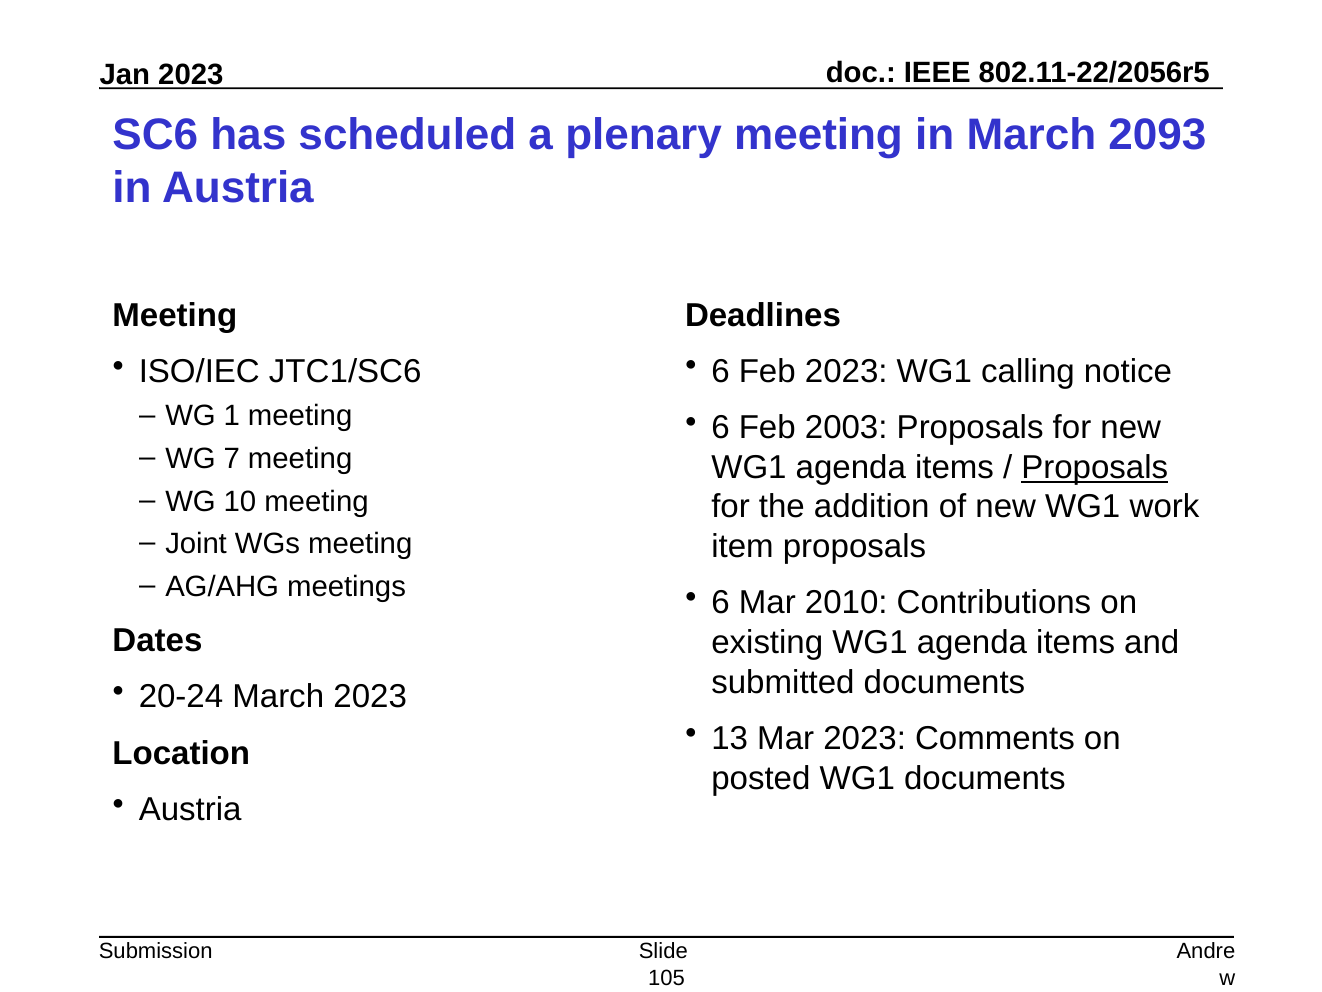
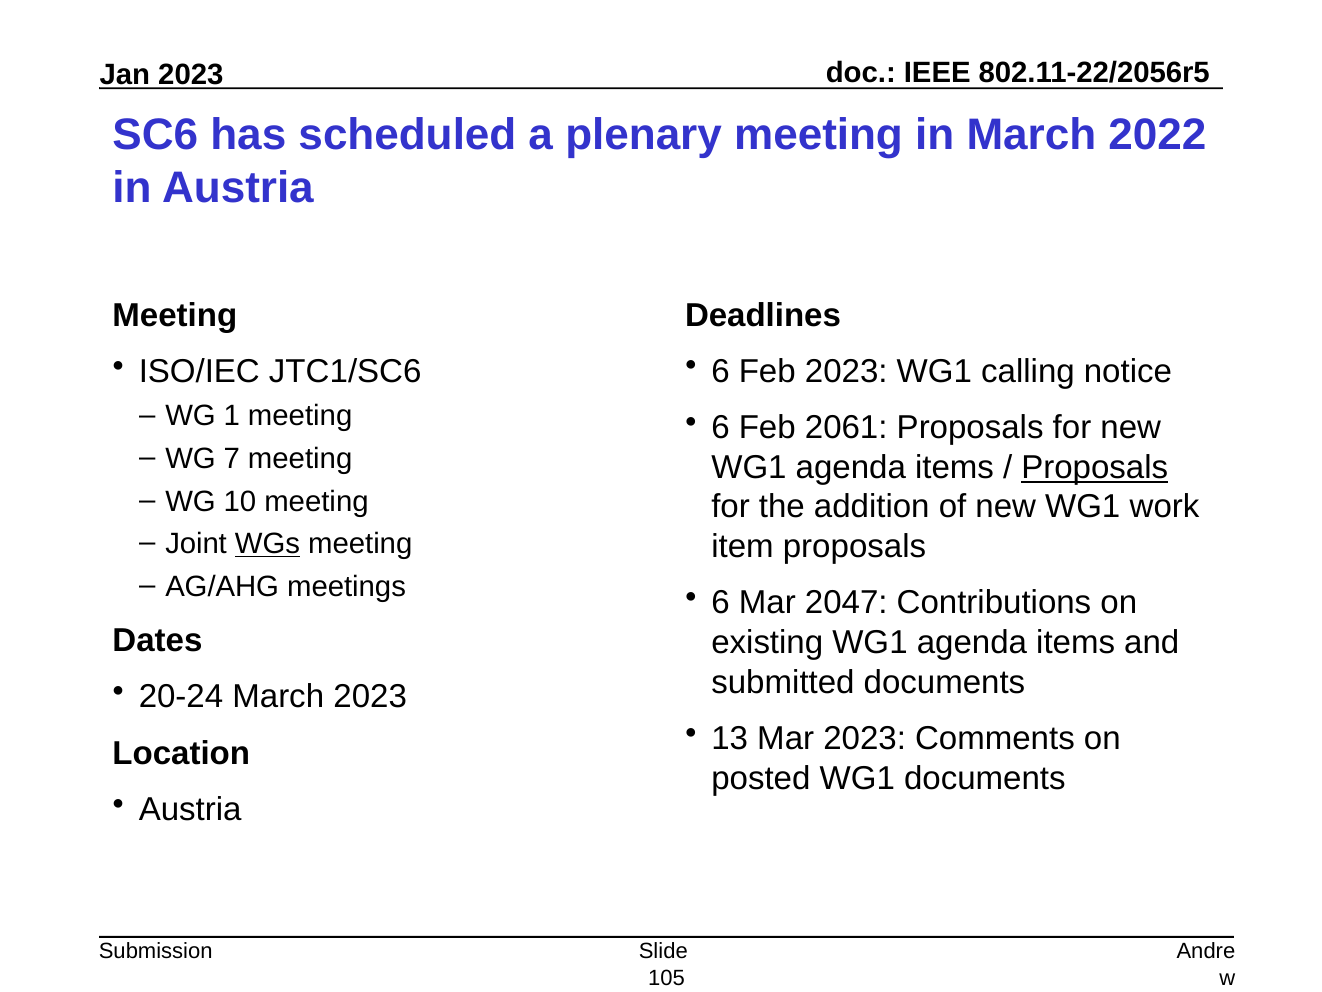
2093: 2093 -> 2022 (1157, 135)
2003: 2003 -> 2061 (846, 427)
WGs underline: none -> present (267, 544)
2010: 2010 -> 2047 (846, 603)
